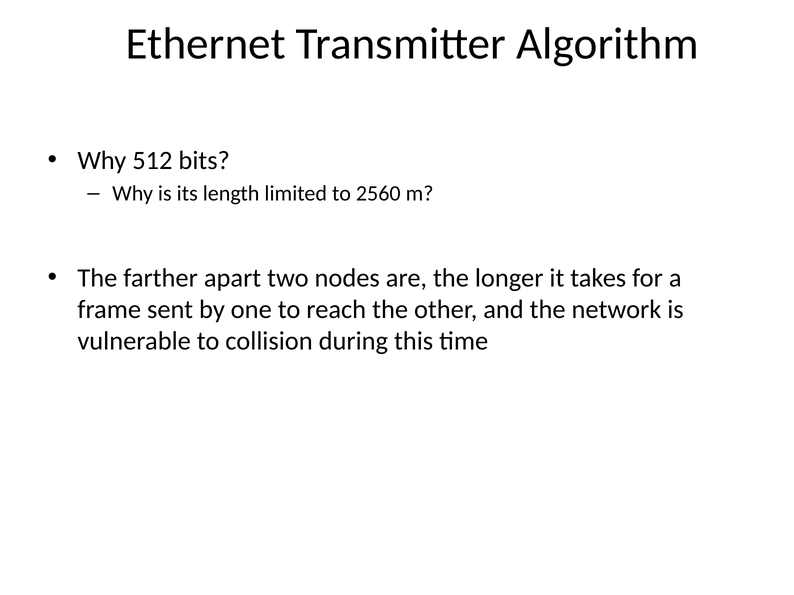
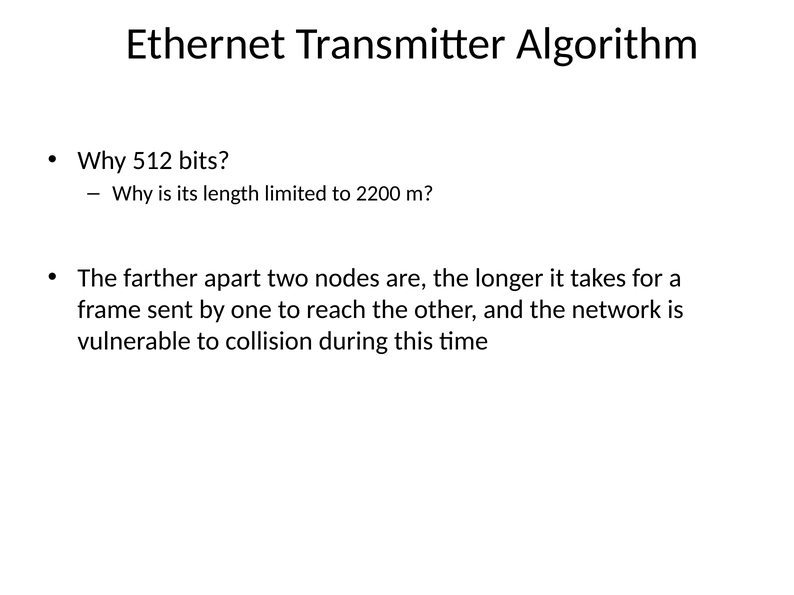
2560: 2560 -> 2200 (378, 194)
